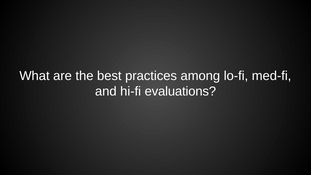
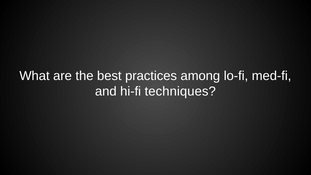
evaluations: evaluations -> techniques (180, 91)
